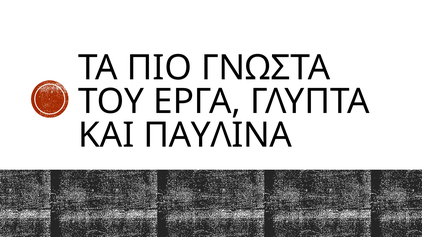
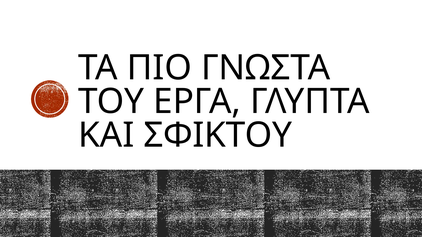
ΠΑΥΛΙΝΑ: ΠΑΥΛΙΝΑ -> ΣΦΙΚΤΟΥ (218, 136)
